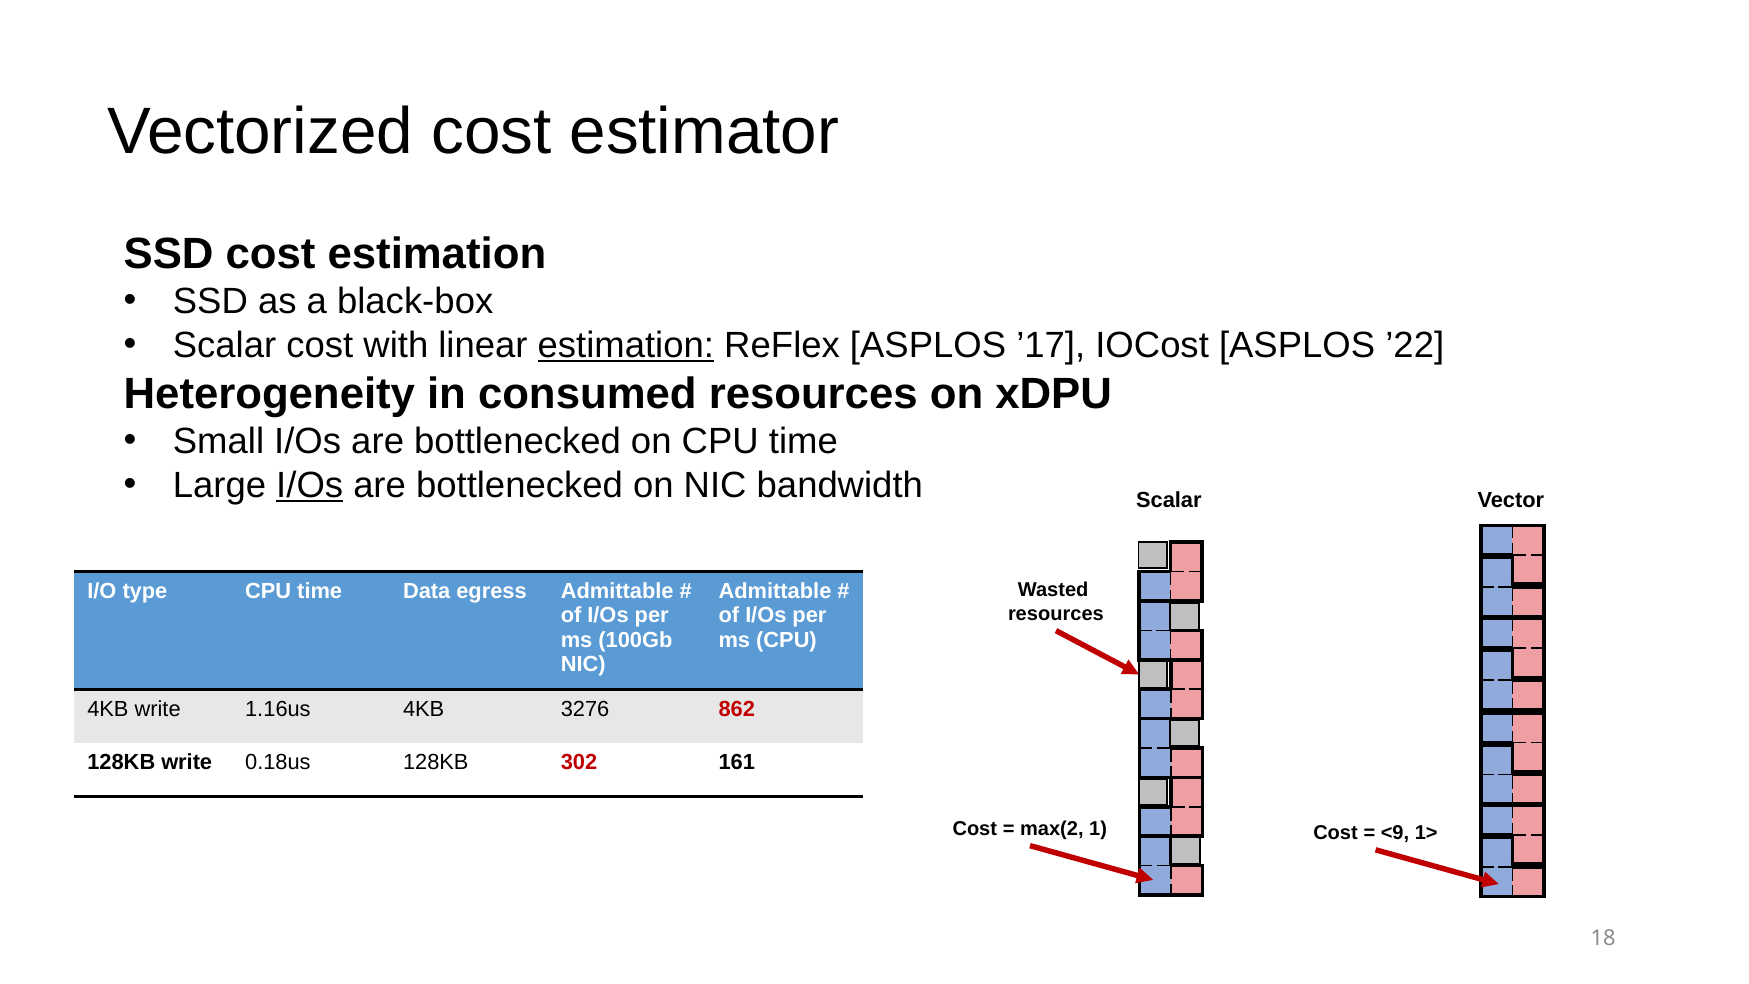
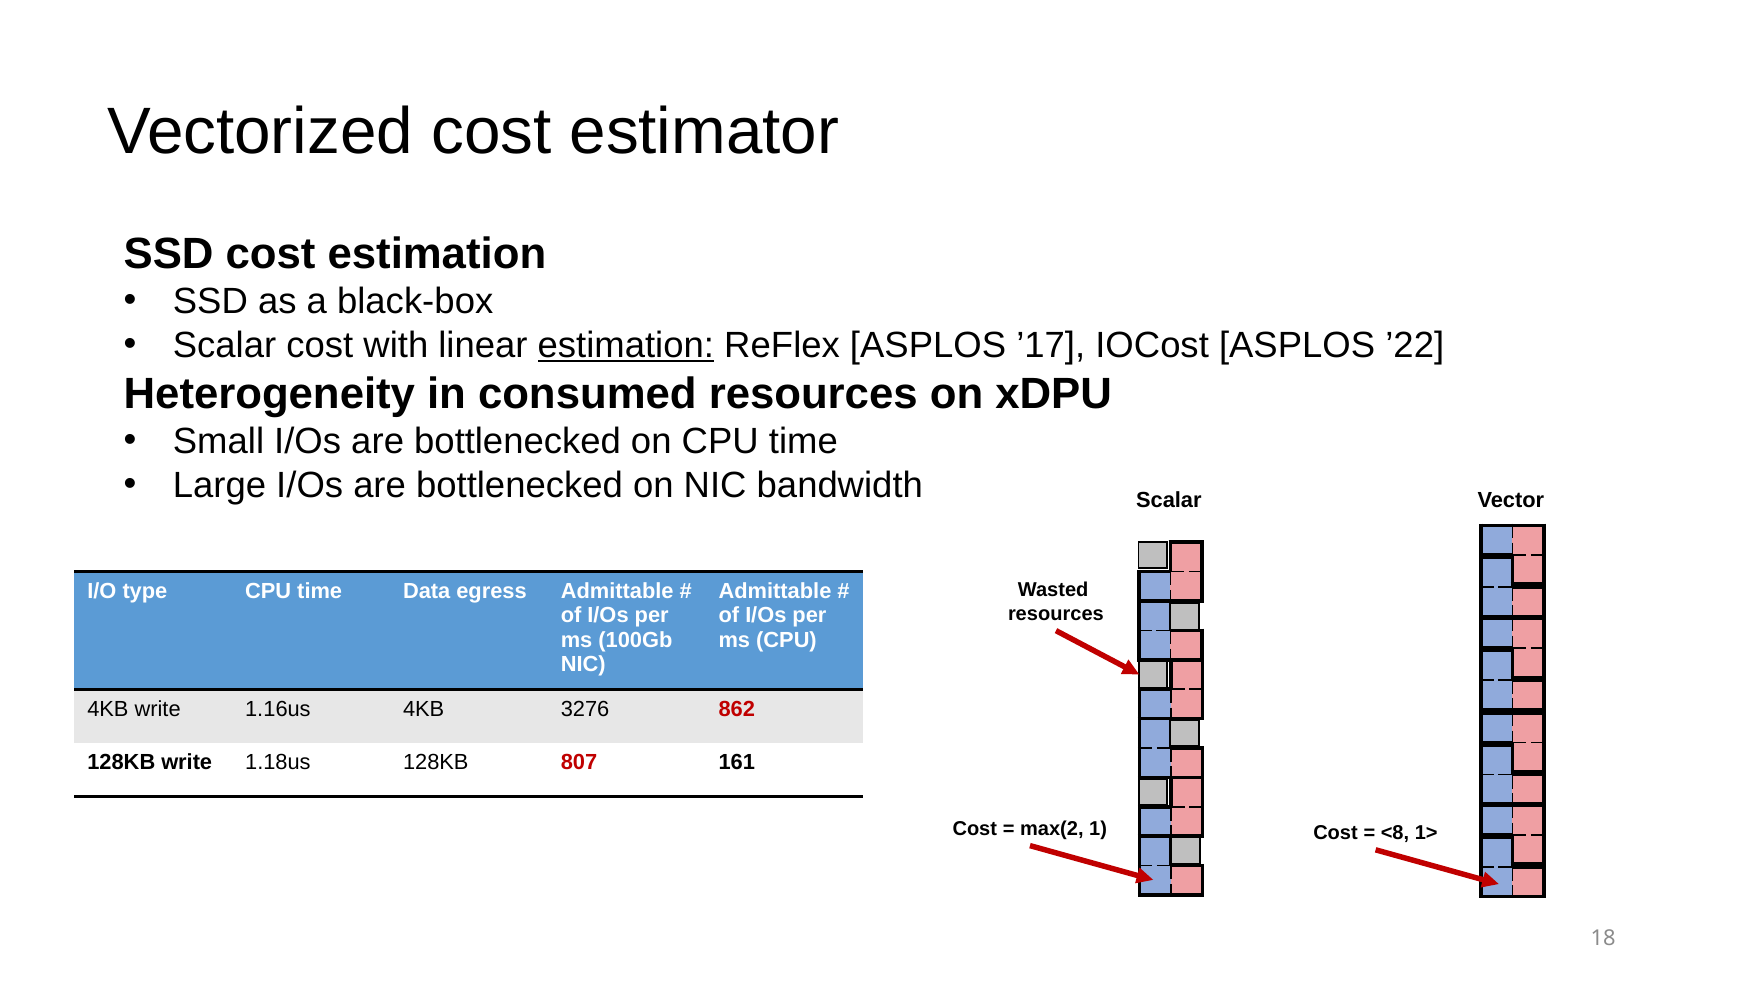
I/Os underline: present -> none (310, 485)
0.18us: 0.18us -> 1.18us (278, 762)
302: 302 -> 807 (579, 762)
<9: <9 -> <8 (1395, 833)
